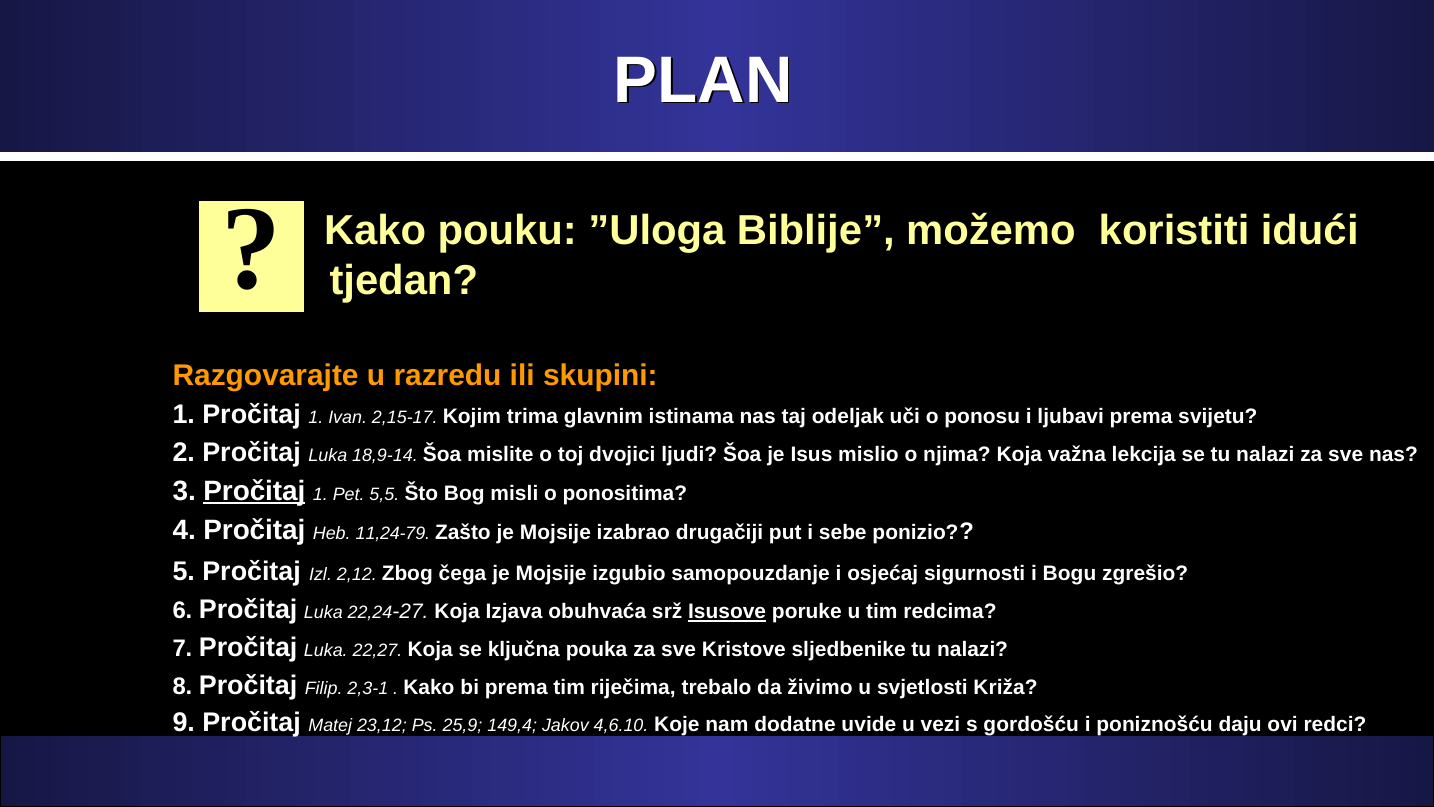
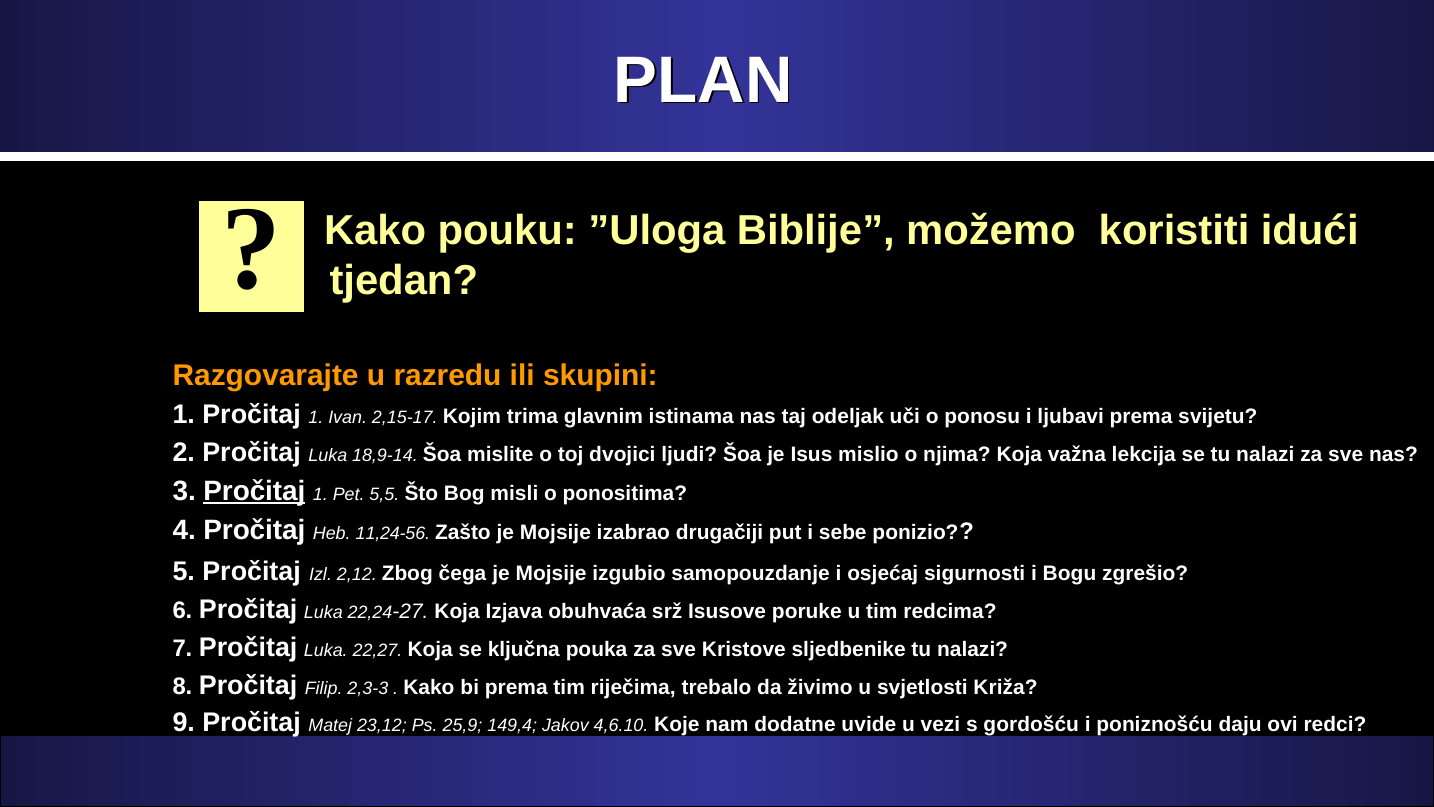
11,24-79: 11,24-79 -> 11,24-56 (393, 533)
Isusove underline: present -> none (727, 612)
2,3-1: 2,3-1 -> 2,3-3 (368, 688)
